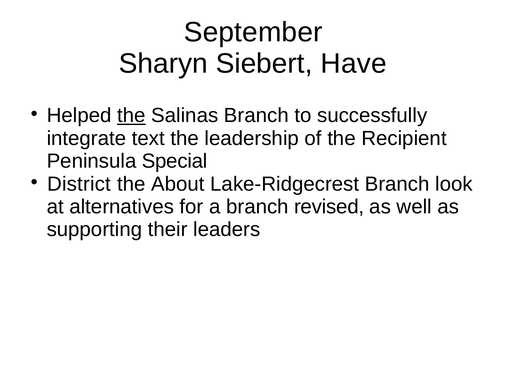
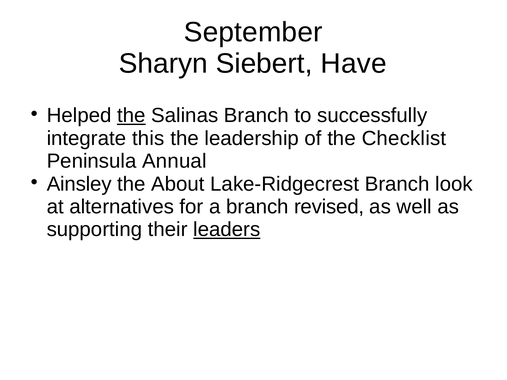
text: text -> this (148, 138)
Recipient: Recipient -> Checklist (404, 138)
Special: Special -> Annual (174, 161)
District: District -> Ainsley (79, 184)
leaders underline: none -> present (227, 230)
